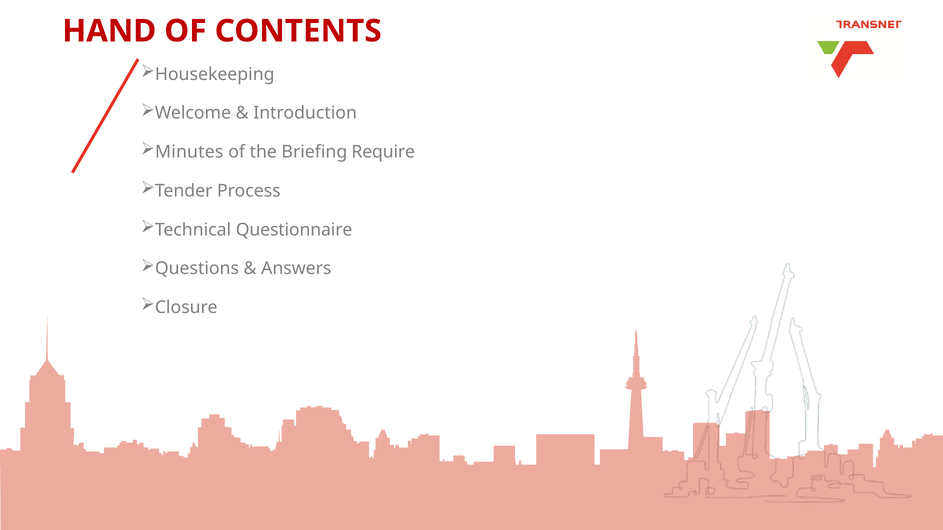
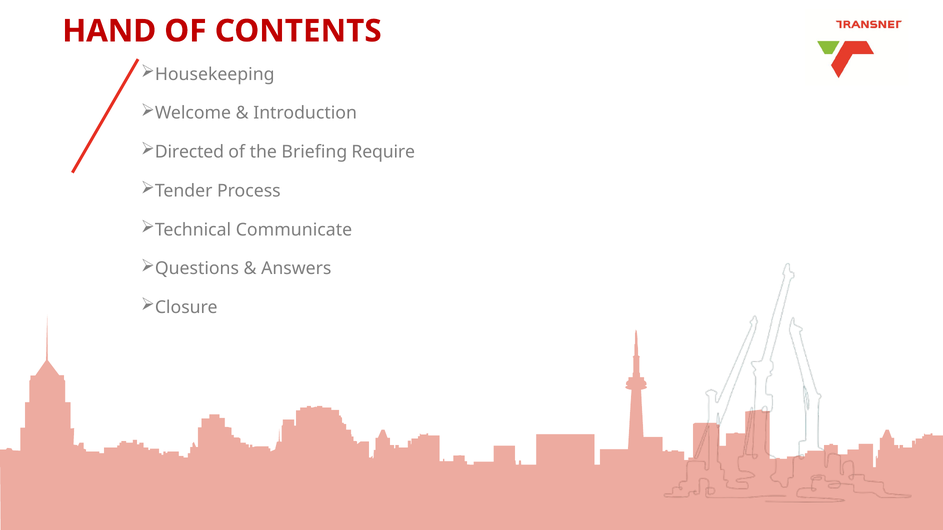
Minutes: Minutes -> Directed (189, 152)
Questionnaire: Questionnaire -> Communicate (294, 230)
